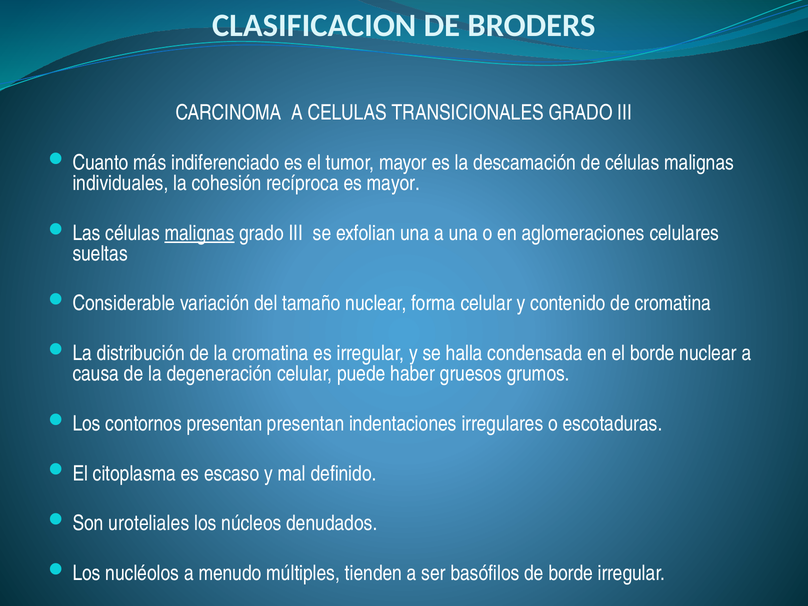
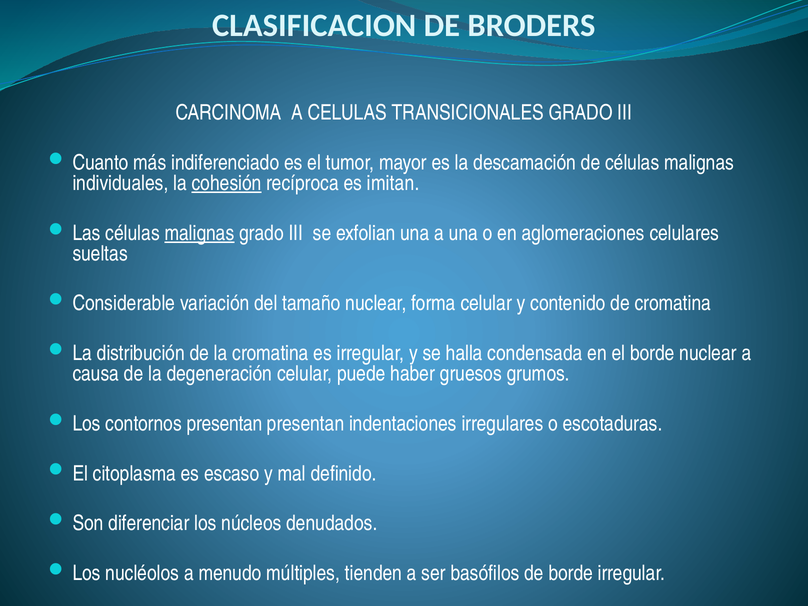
cohesión underline: none -> present (227, 183)
es mayor: mayor -> imitan (393, 183)
uroteliales: uroteliales -> diferenciar (149, 523)
